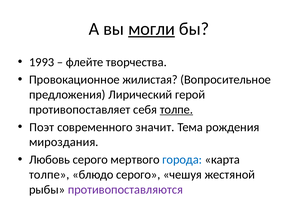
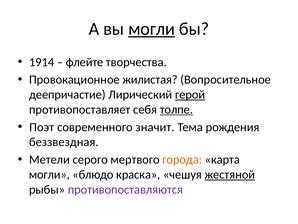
1993: 1993 -> 1914 (42, 62)
предложения: предложения -> деепричастие (67, 94)
герой underline: none -> present (190, 94)
мироздания: мироздания -> беззвездная (64, 142)
Любовь: Любовь -> Метели (49, 159)
города colour: blue -> orange (182, 159)
толпе: толпе -> могли (49, 174)
блюдо серого: серого -> краска (138, 174)
жестяной underline: none -> present (230, 174)
